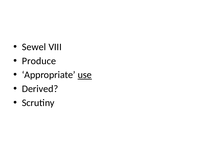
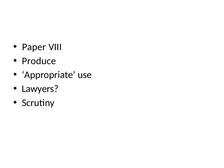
Sewel: Sewel -> Paper (34, 47)
use underline: present -> none (85, 75)
Derived: Derived -> Lawyers (40, 89)
